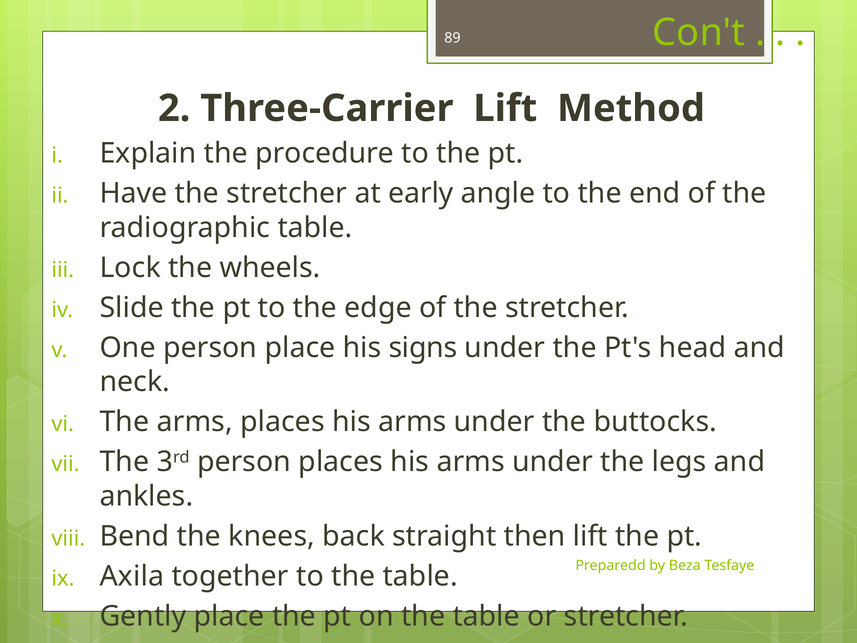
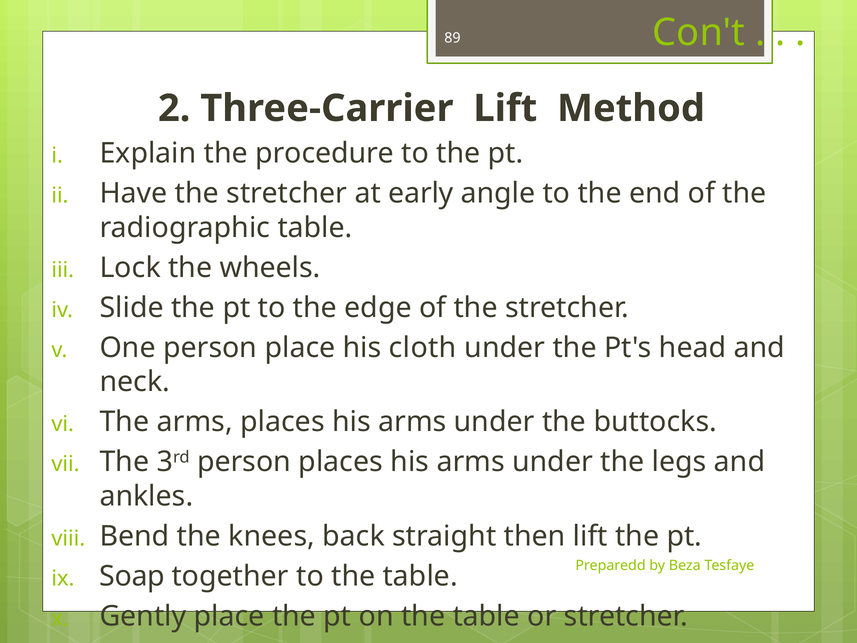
signs: signs -> cloth (423, 348)
Axila: Axila -> Soap (132, 576)
